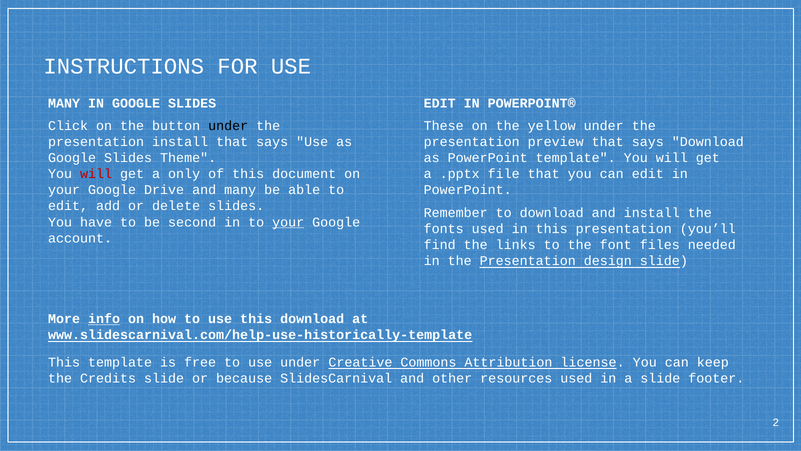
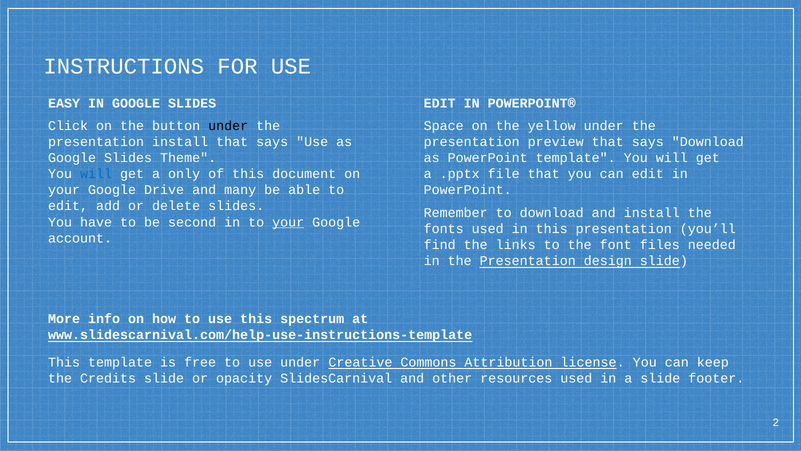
MANY: MANY -> EASY (64, 103)
These: These -> Space (444, 126)
will colour: red -> blue (96, 174)
info underline: present -> none (104, 319)
this download: download -> spectrum (312, 319)
www.slidescarnival.com/help-use-historically-template: www.slidescarnival.com/help-use-historically-template -> www.slidescarnival.com/help-use-instructions-template (260, 335)
because: because -> opacity (244, 378)
